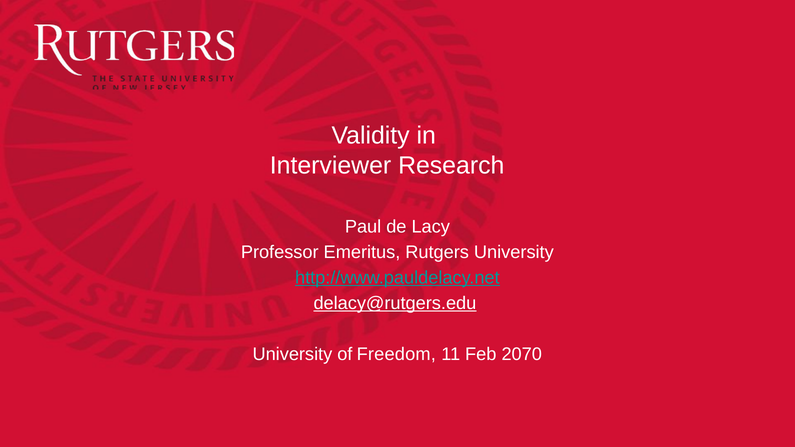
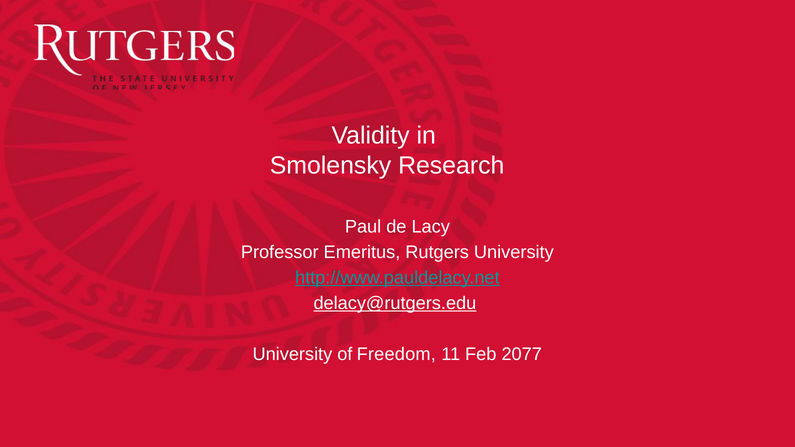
Interviewer: Interviewer -> Smolensky (331, 166)
2070: 2070 -> 2077 (522, 354)
